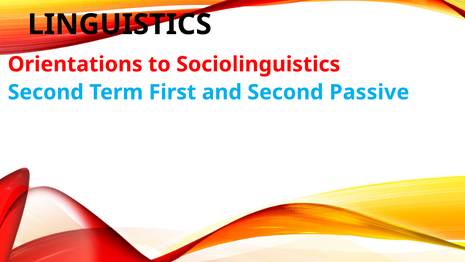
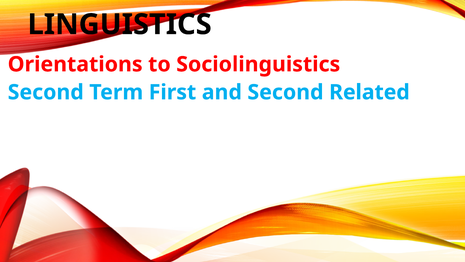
Passive: Passive -> Related (369, 92)
